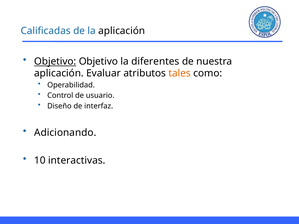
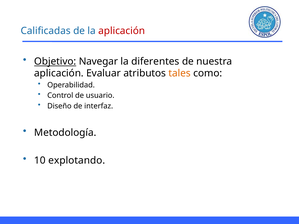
aplicación colour: black -> red (122, 31)
Objetivo Objetivo: Objetivo -> Navegar (98, 61)
Adicionando: Adicionando -> Metodología (65, 133)
interactivas: interactivas -> explotando (77, 161)
